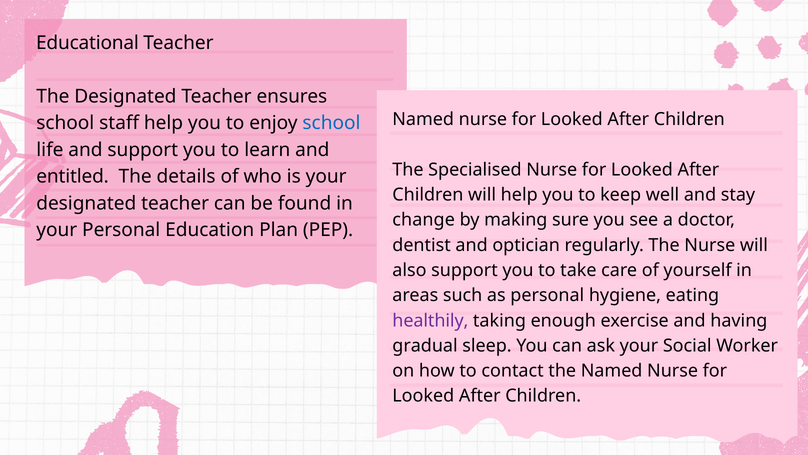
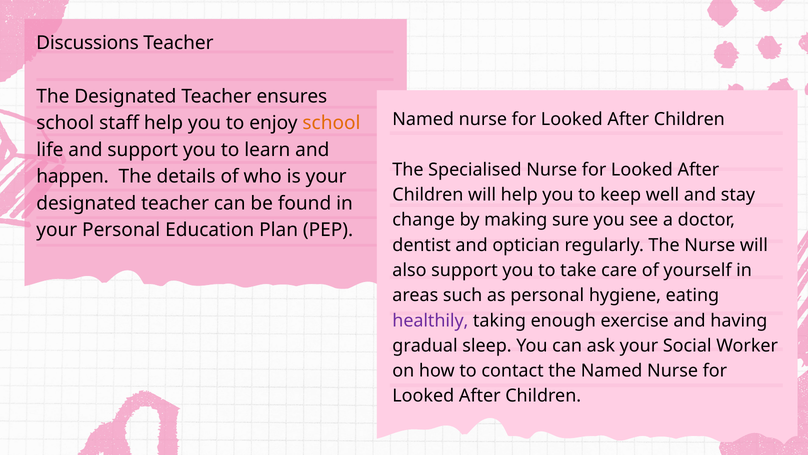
Educational: Educational -> Discussions (87, 43)
school colour: blue -> orange (332, 123)
entitled: entitled -> happen (73, 176)
